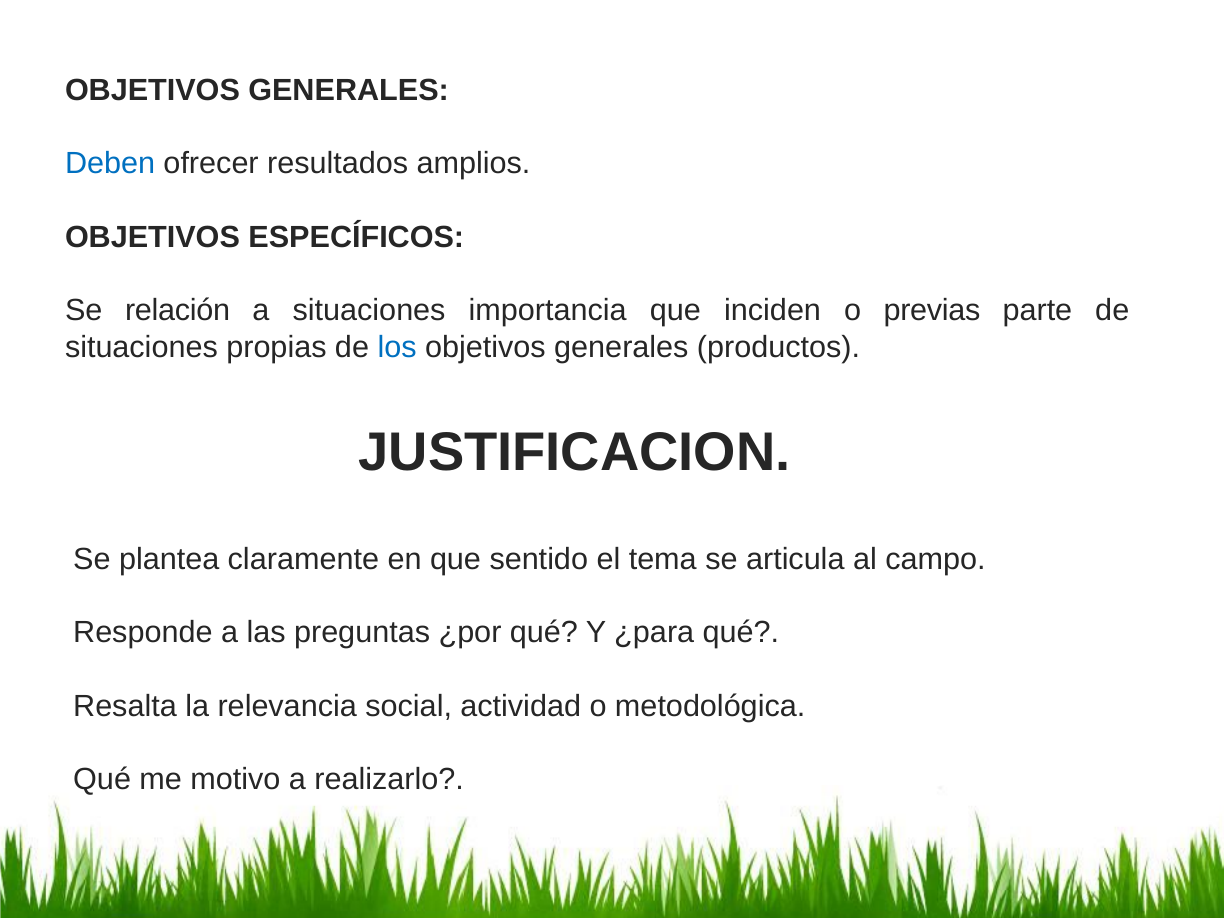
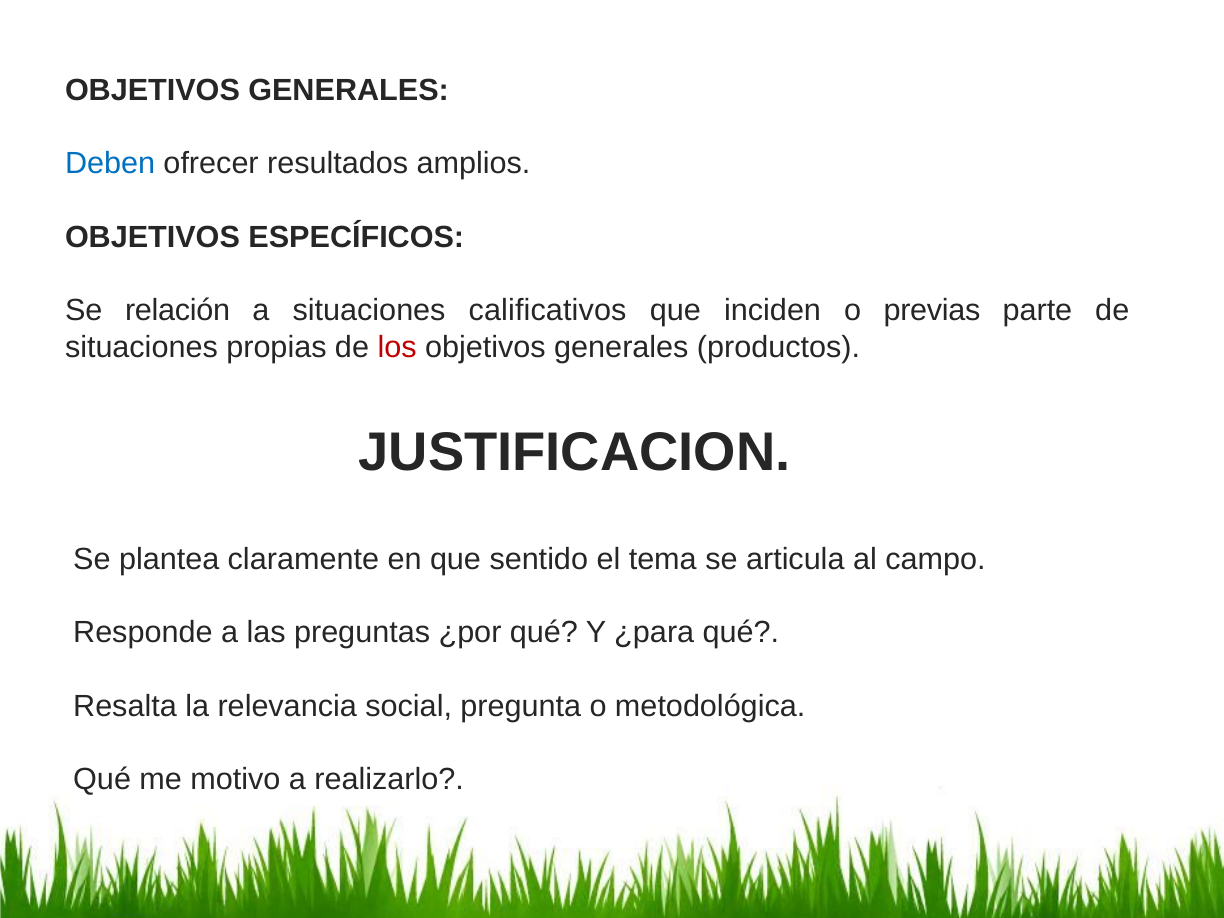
importancia: importancia -> calificativos (548, 311)
los colour: blue -> red (397, 347)
actividad: actividad -> pregunta (521, 706)
